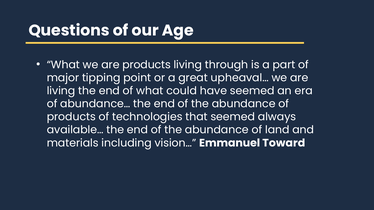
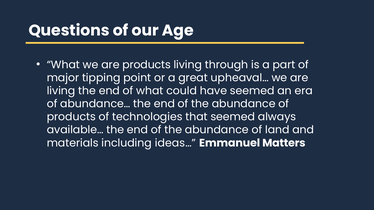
vision…: vision… -> ideas… (175, 143)
Toward: Toward -> Matters (284, 143)
